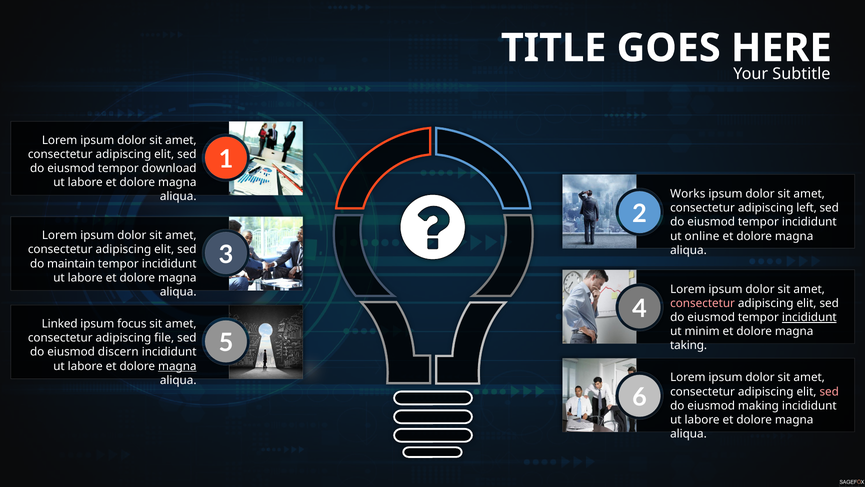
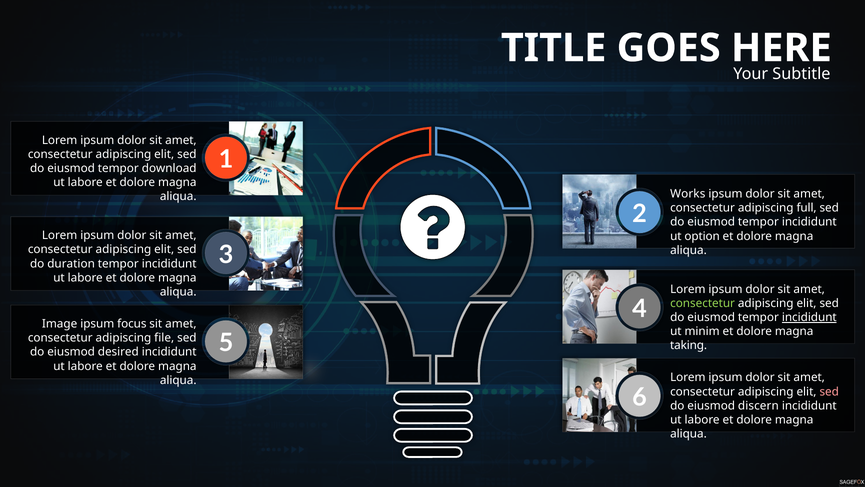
left: left -> full (807, 208)
online: online -> option (702, 236)
maintain: maintain -> duration (71, 263)
consectetur colour: pink -> light green (703, 303)
Linked: Linked -> Image (60, 324)
discern: discern -> desired (118, 352)
magna underline: present -> none (177, 366)
making: making -> discern (758, 405)
